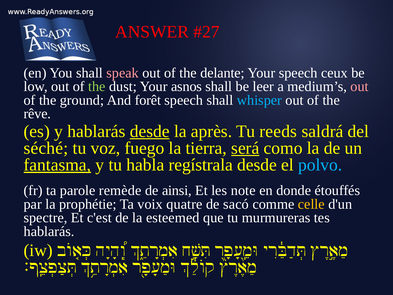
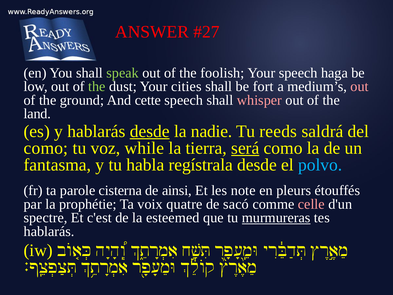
speak colour: pink -> light green (123, 73)
delante: delante -> foolish (222, 73)
ceux: ceux -> haga (334, 73)
asnos: asnos -> cities (186, 86)
leer: leer -> fort (263, 86)
forêt: forêt -> cette (148, 100)
whisper colour: light blue -> pink (259, 100)
rêve: rêve -> land (37, 114)
après: après -> nadie (212, 131)
séché: séché -> como (46, 148)
fuego: fuego -> while (144, 148)
fantasma underline: present -> none (57, 165)
remède: remède -> cisterna (120, 190)
donde: donde -> pleurs (294, 190)
celle colour: yellow -> pink (311, 204)
murmureras underline: none -> present (276, 218)
